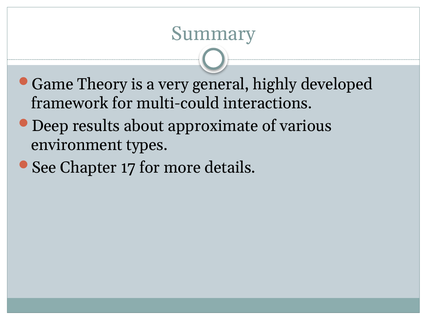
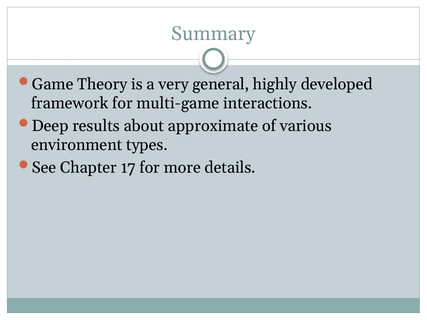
multi-could: multi-could -> multi-game (178, 103)
